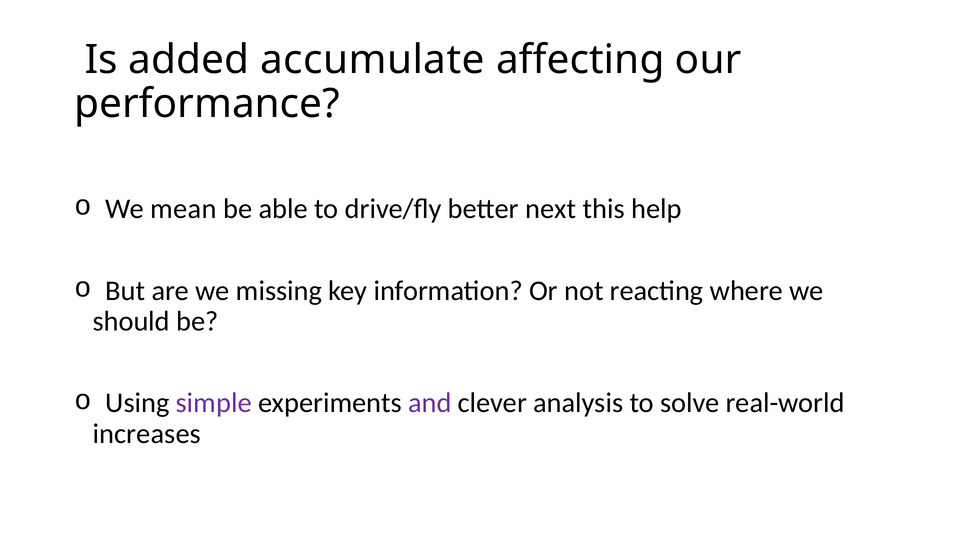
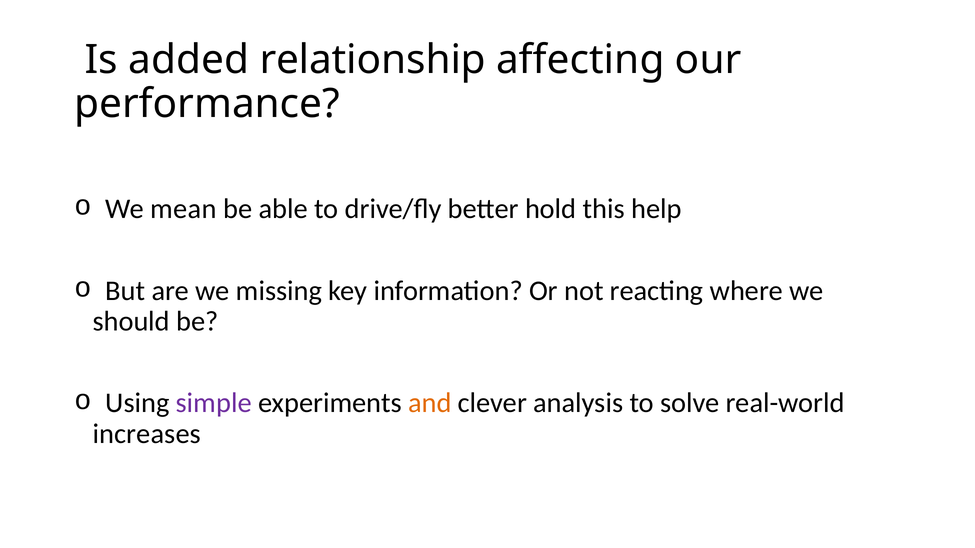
accumulate: accumulate -> relationship (373, 60)
next: next -> hold (551, 209)
and colour: purple -> orange (430, 403)
